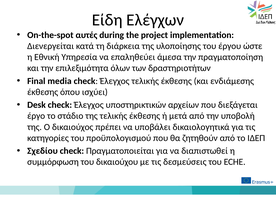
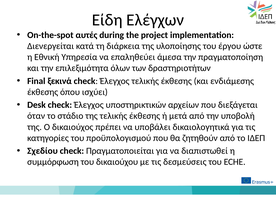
media: media -> ξεκινά (60, 81)
έργο: έργο -> όταν (36, 116)
